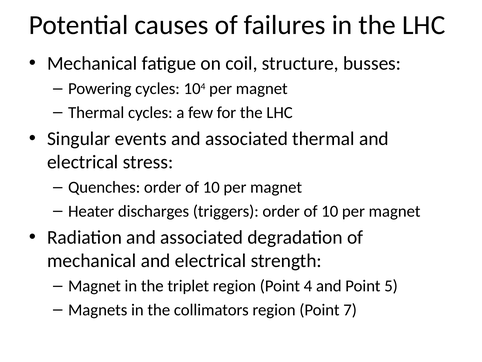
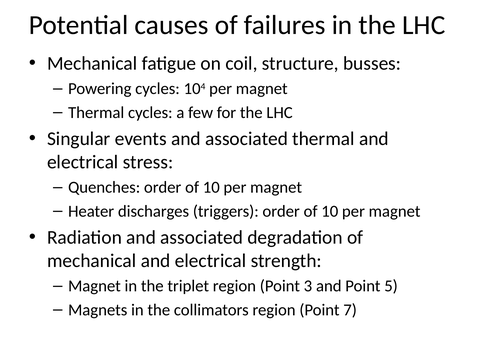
4: 4 -> 3 (308, 286)
